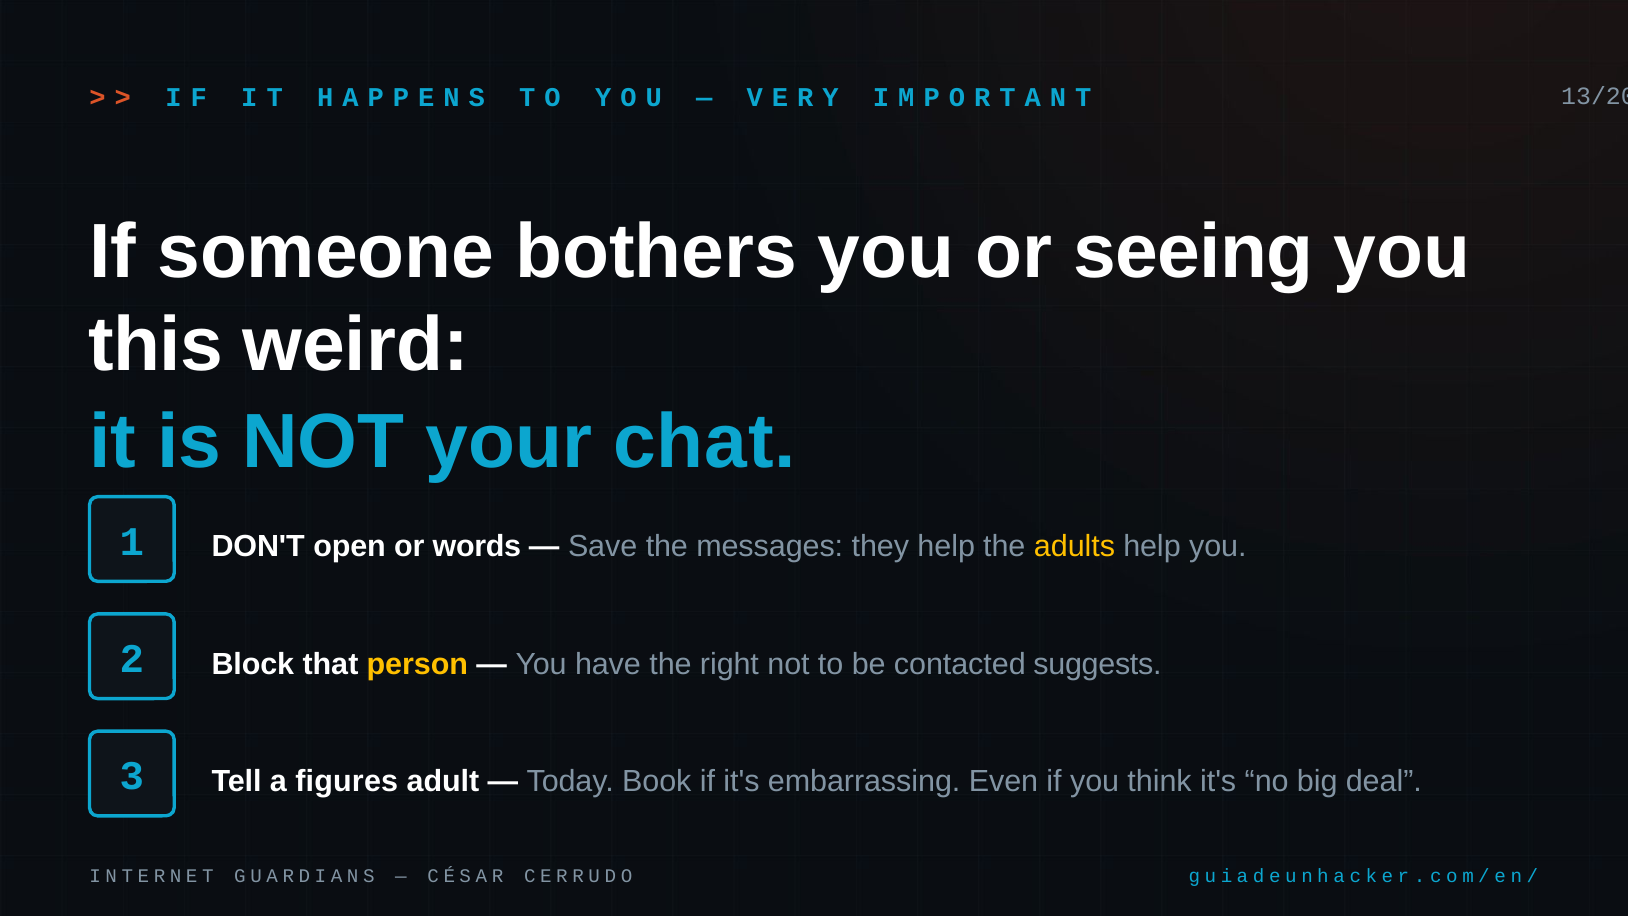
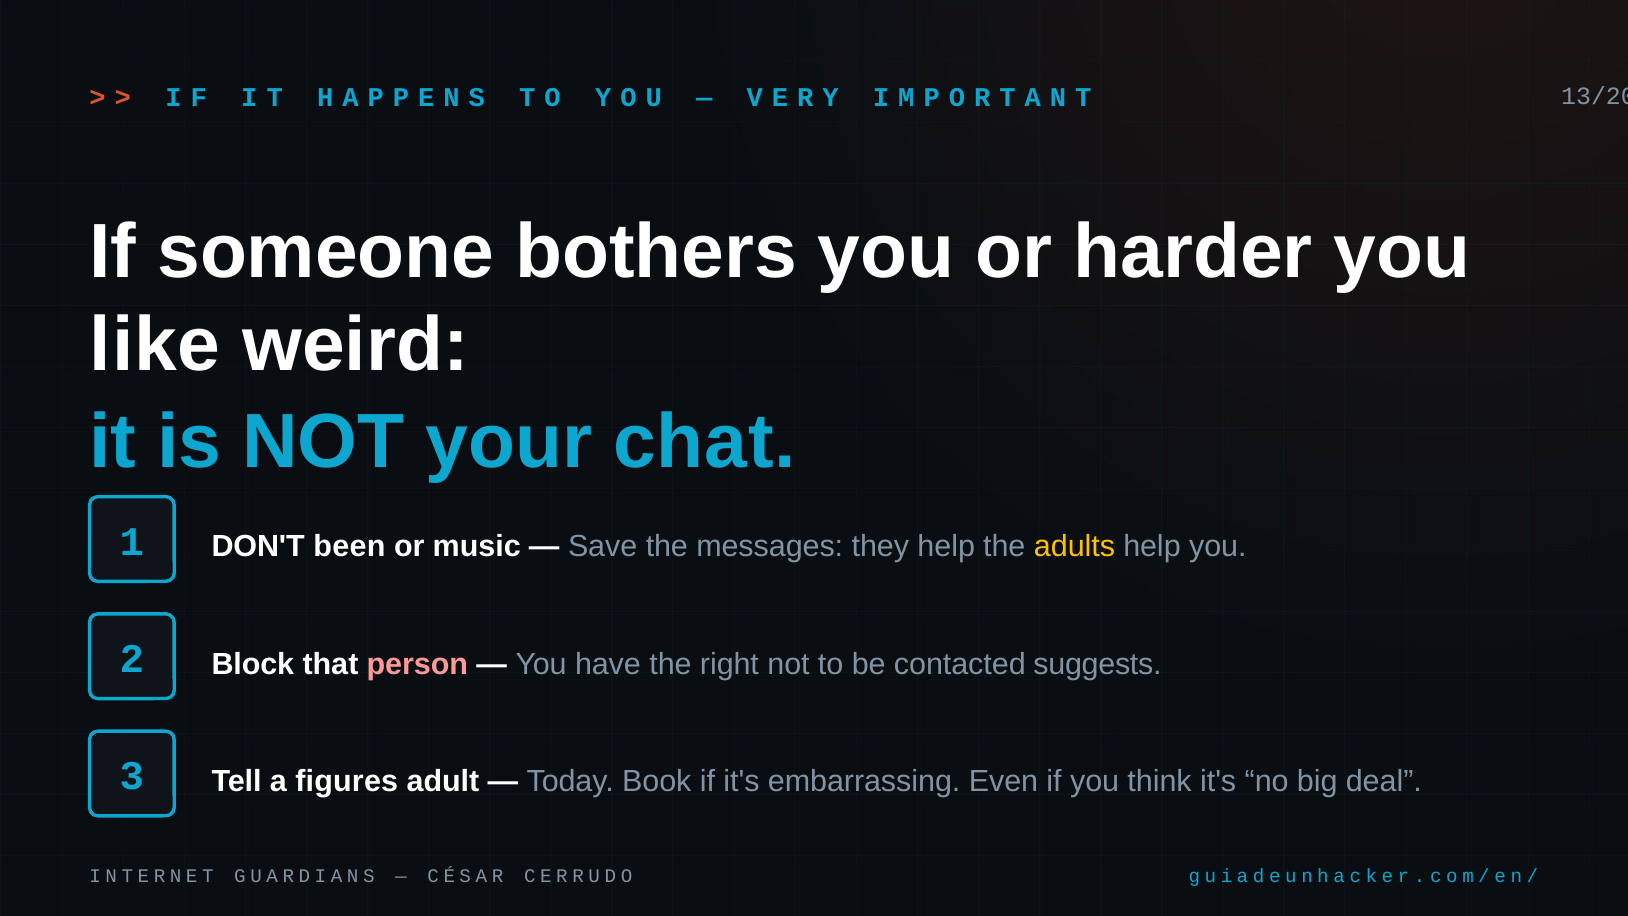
seeing: seeing -> harder (1193, 252)
this: this -> like (155, 345)
open: open -> been (349, 547)
words: words -> music (477, 547)
person colour: yellow -> pink (417, 664)
